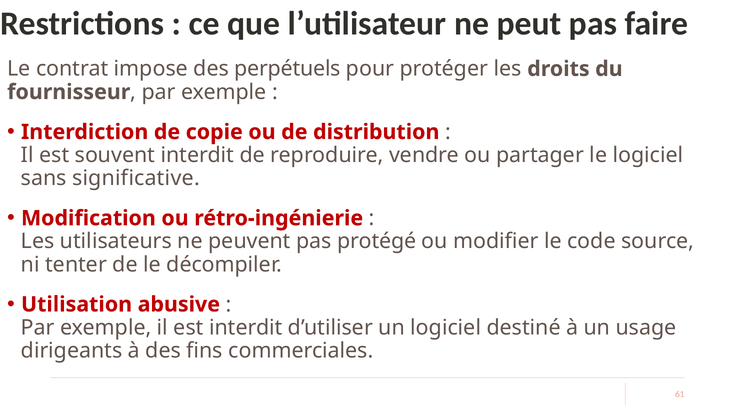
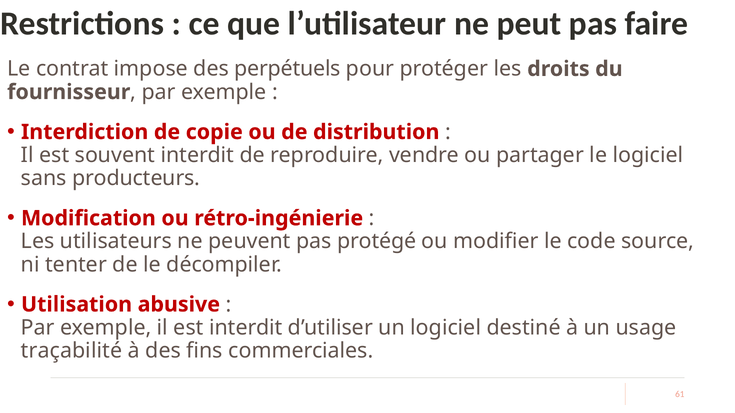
significative: significative -> producteurs (136, 178)
dirigeants: dirigeants -> traçabilité (72, 351)
